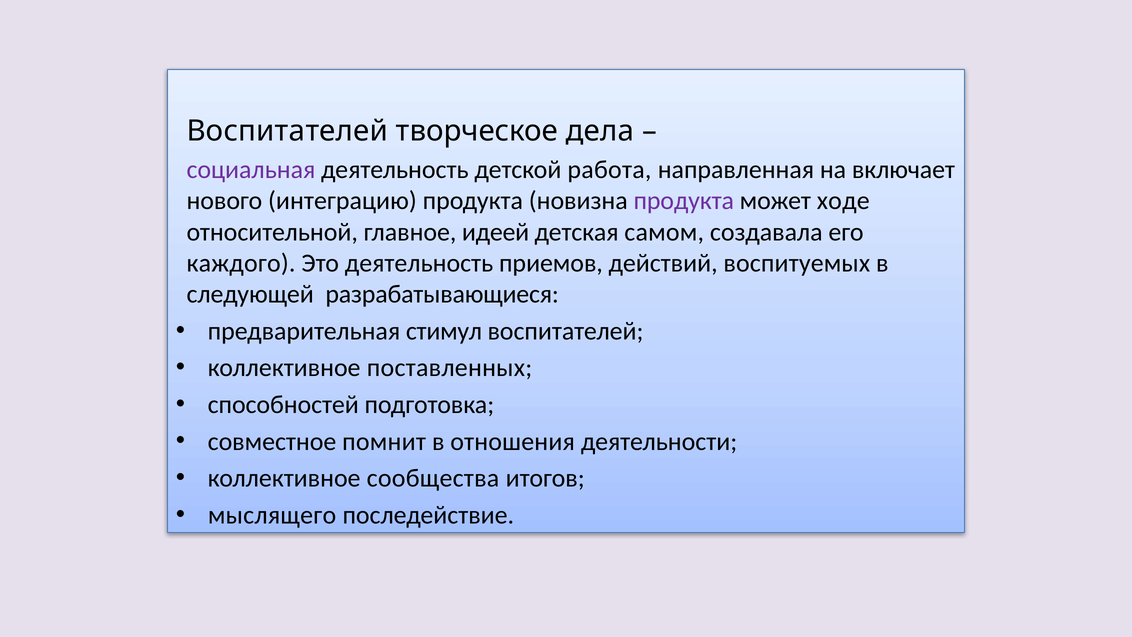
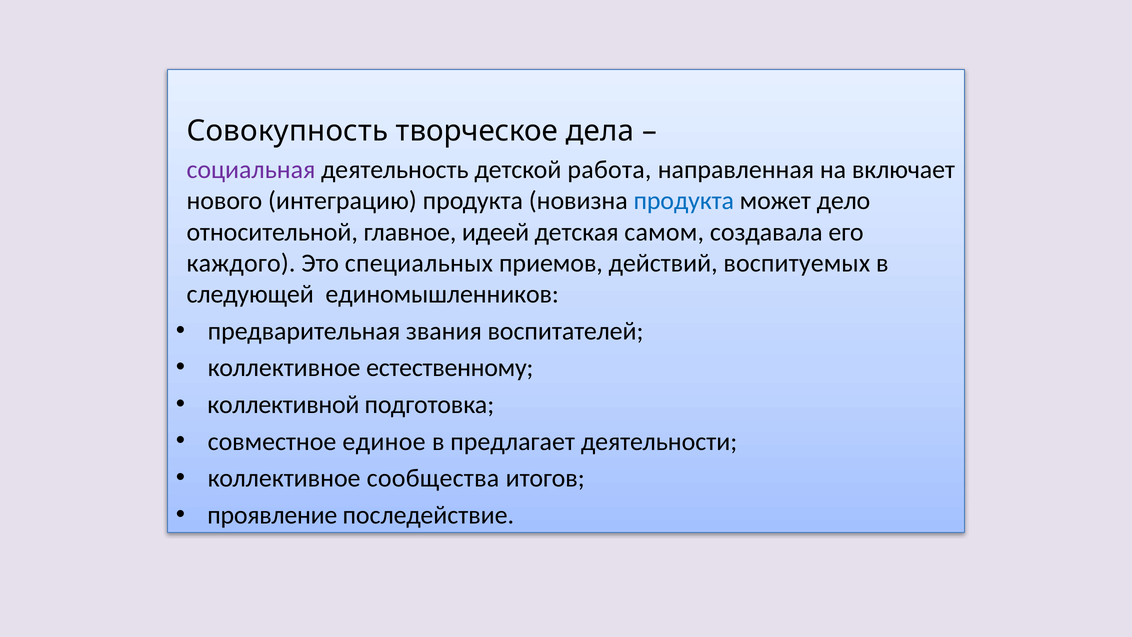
Воспитателей: Воспитателей -> Совокупность (287, 131)
продукта colour: purple -> blue (684, 201)
ходе: ходе -> дело (843, 201)
Это деятельность: деятельность -> специальных (419, 263)
разрабатывающиеся: разрабатывающиеся -> единомышленников (442, 294)
стимул: стимул -> звания (444, 331)
поставленных: поставленных -> естественному (450, 368)
способностей: способностей -> коллективной (283, 405)
помнит: помнит -> единое (384, 441)
отношения: отношения -> предлагает (513, 441)
мыслящего: мыслящего -> проявление (272, 515)
